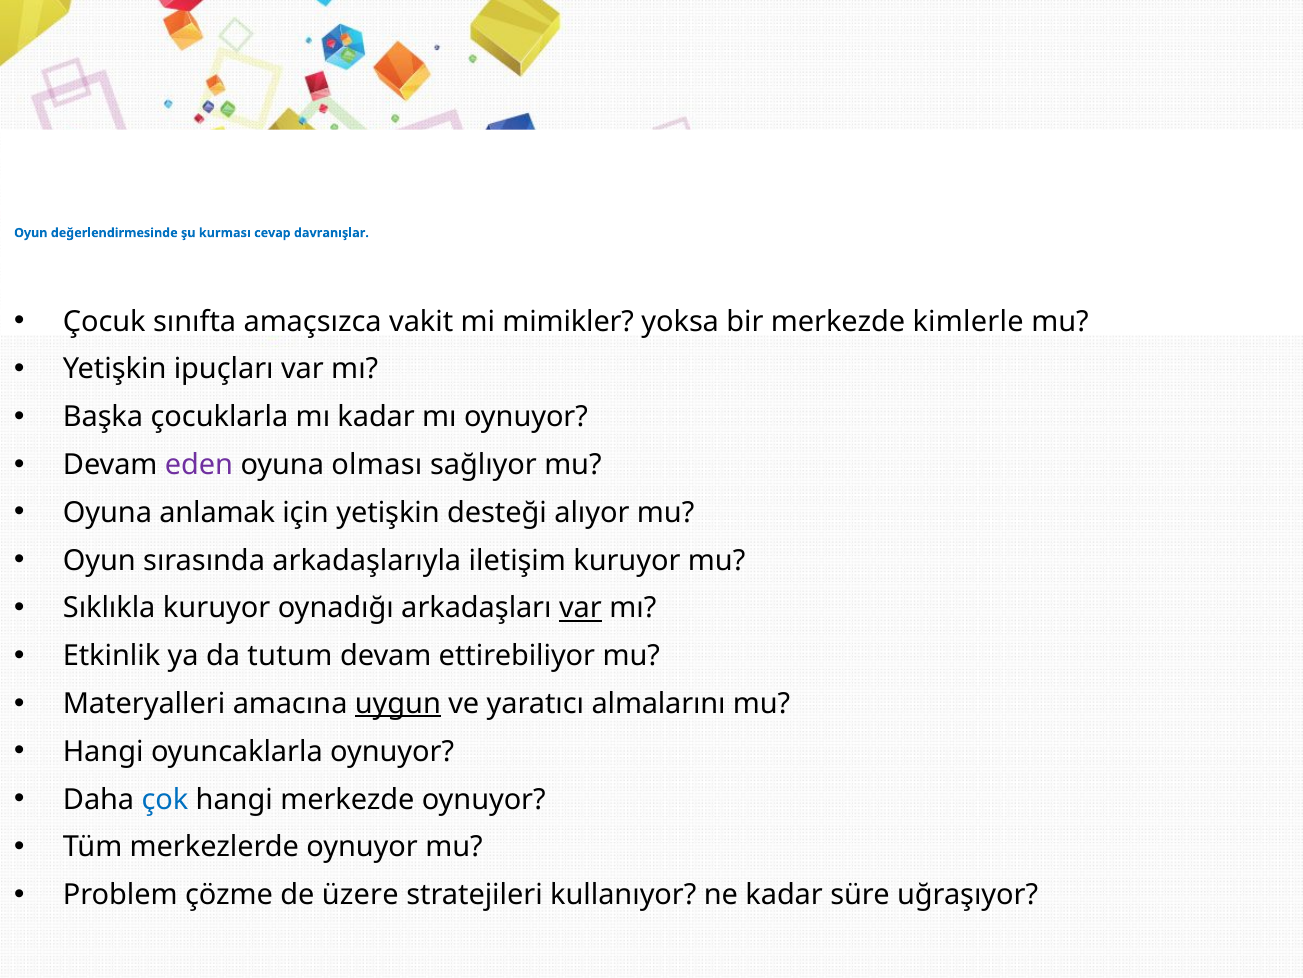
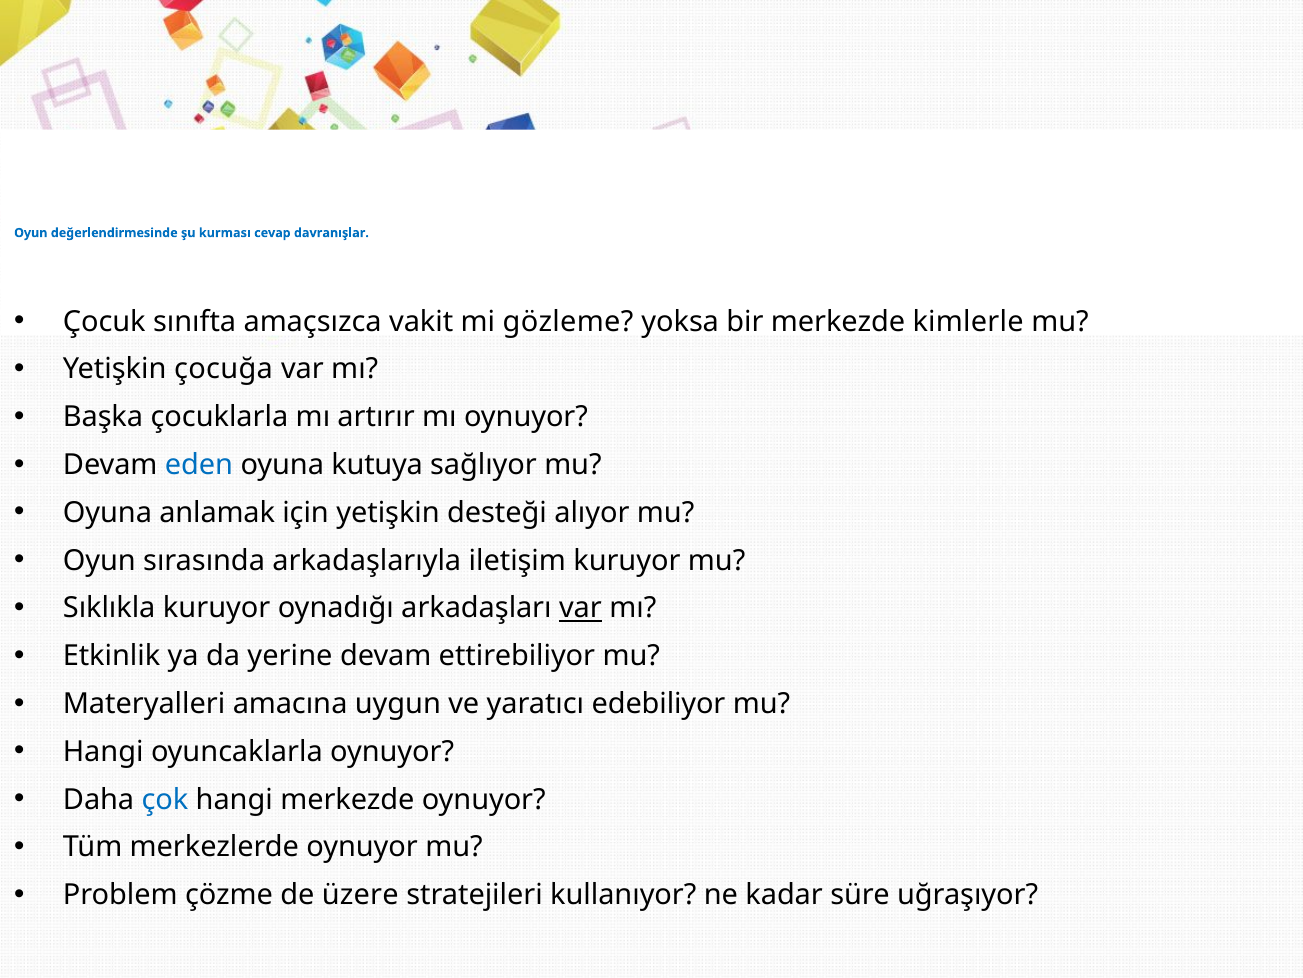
mimikler: mimikler -> gözleme (568, 321)
ipuçları: ipuçları -> çocuğa (224, 369)
mı kadar: kadar -> artırır (376, 417)
eden colour: purple -> blue (199, 465)
olması: olması -> kutuya (377, 465)
tutum: tutum -> yerine (290, 656)
uygun underline: present -> none (398, 703)
almalarını: almalarını -> edebiliyor (659, 703)
